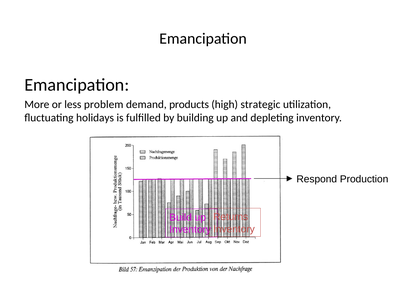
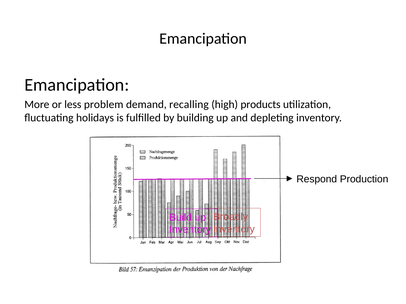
products: products -> recalling (189, 105)
strategic: strategic -> products (261, 105)
Returns: Returns -> Broadly (231, 217)
